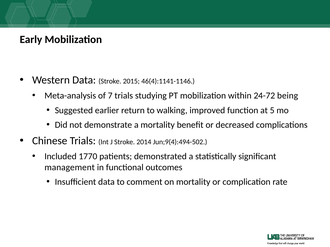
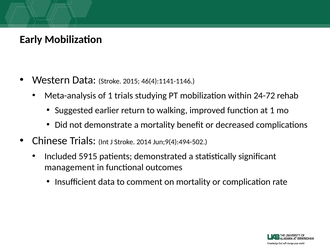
of 7: 7 -> 1 (110, 96)
being: being -> rehab (288, 96)
at 5: 5 -> 1 (272, 110)
1770: 1770 -> 5915 (88, 157)
